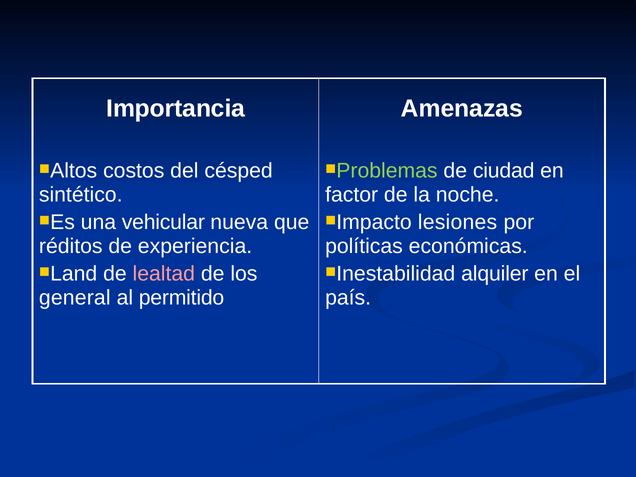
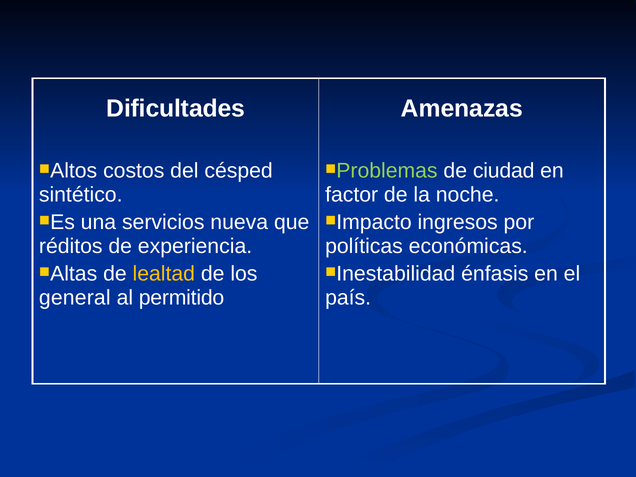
Importancia: Importancia -> Dificultades (176, 109)
vehicular: vehicular -> servicios (163, 222)
lesiones: lesiones -> ingresos (458, 222)
Land: Land -> Altas (74, 274)
lealtad colour: pink -> yellow (164, 274)
alquiler: alquiler -> énfasis (495, 274)
